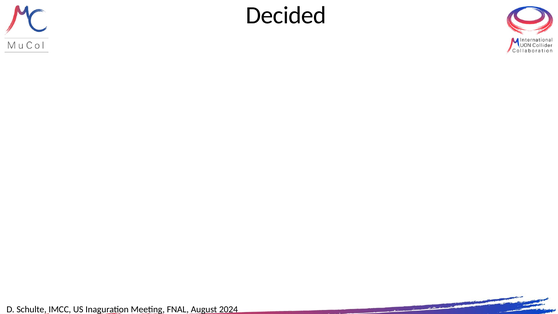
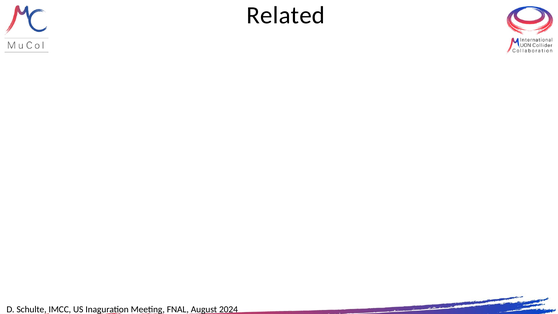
Decided: Decided -> Related (286, 15)
